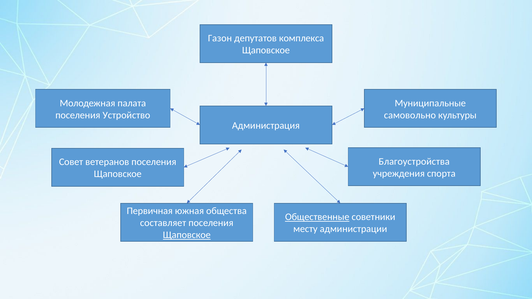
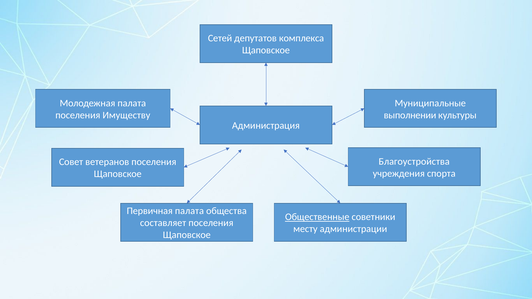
Газон: Газон -> Сетей (220, 38)
Устройство: Устройство -> Имуществу (126, 115)
самовольно: самовольно -> выполнении (410, 115)
Первичная южная: южная -> палата (189, 211)
Щаповское underline: present -> none (187, 235)
